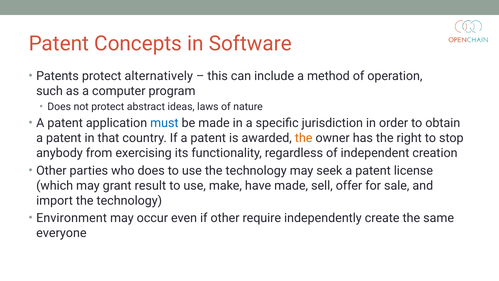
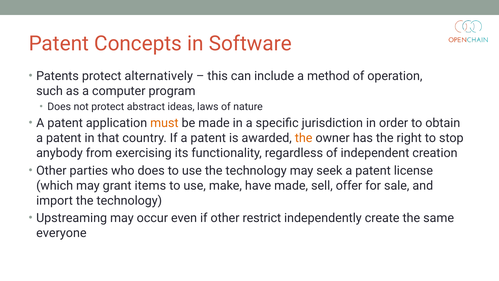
must colour: blue -> orange (164, 123)
result: result -> items (150, 185)
Environment: Environment -> Upstreaming (72, 218)
require: require -> restrict (262, 218)
